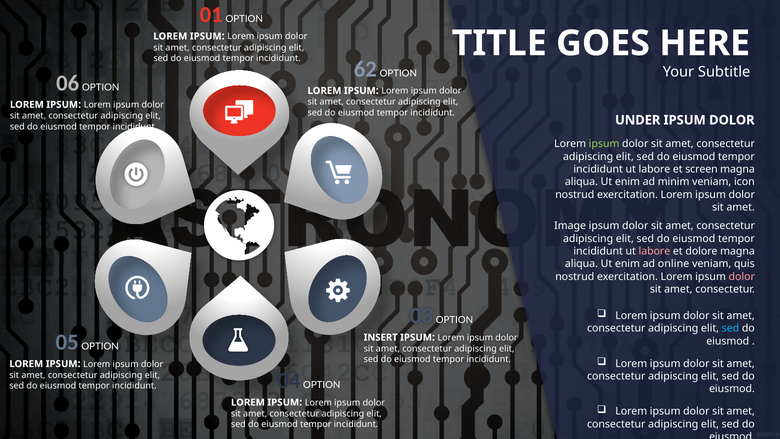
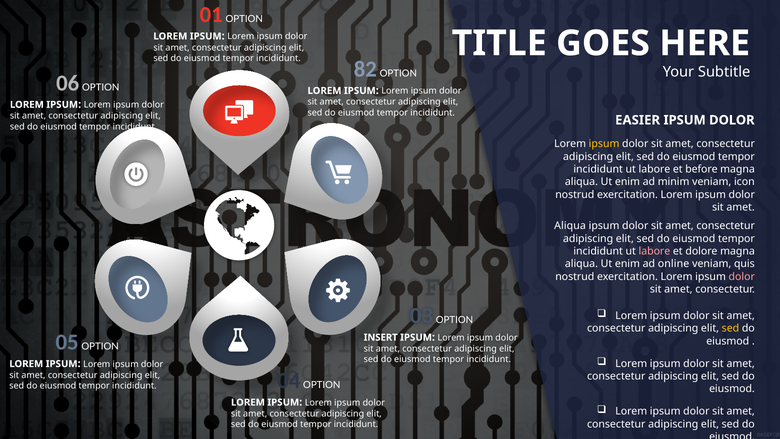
62: 62 -> 82 (365, 69)
UNDER: UNDER -> EASIER (638, 120)
ipsum colour: light green -> yellow (604, 144)
screen: screen -> before (701, 169)
Image: Image -> Aliqua (570, 226)
sed colour: light blue -> yellow (730, 328)
